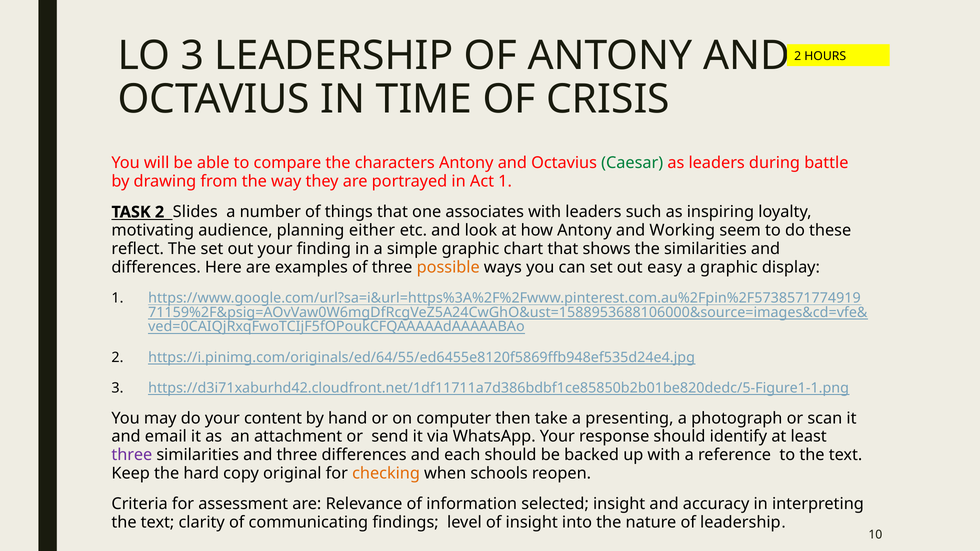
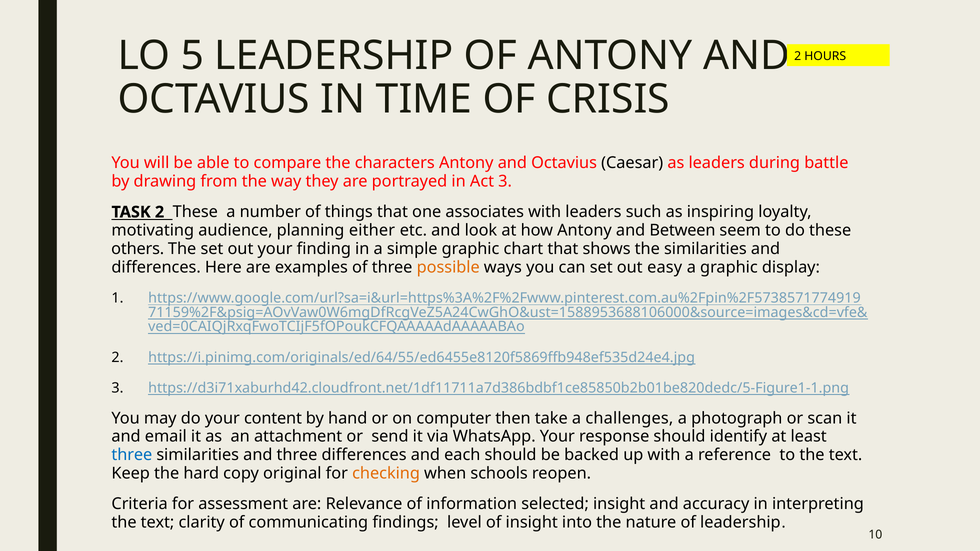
LO 3: 3 -> 5 (192, 56)
Caesar colour: green -> black (632, 163)
Act 1: 1 -> 3 (505, 181)
2 Slides: Slides -> These (195, 212)
Working: Working -> Between (682, 231)
reflect: reflect -> others (138, 249)
presenting: presenting -> challenges (629, 418)
three colour: purple -> blue (132, 455)
